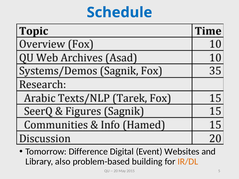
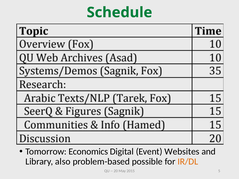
Schedule colour: blue -> green (119, 12)
Difference: Difference -> Economics (88, 152)
building: building -> possible (147, 162)
